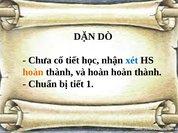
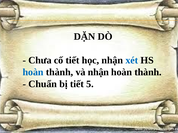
hoàn colour: orange -> blue (33, 72)
và hoàn: hoàn -> nhận (98, 72)
1: 1 -> 5 (90, 84)
